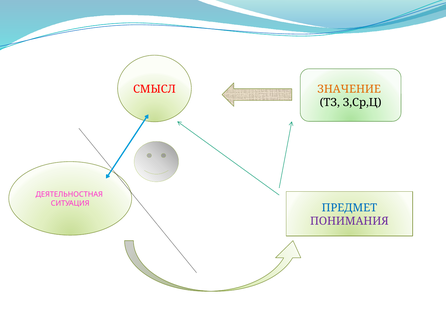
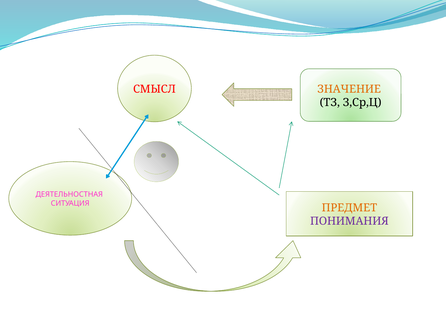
ПРЕДМЕТ colour: blue -> orange (349, 208)
